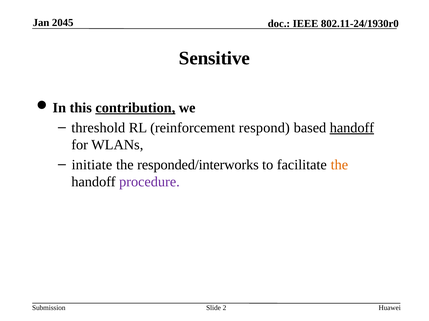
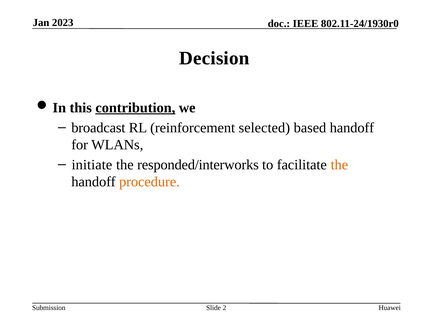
2045: 2045 -> 2023 (63, 23)
Sensitive: Sensitive -> Decision (214, 59)
threshold: threshold -> broadcast (98, 128)
respond: respond -> selected (264, 128)
handoff underline: present -> none (352, 128)
procedure colour: purple -> orange (149, 182)
